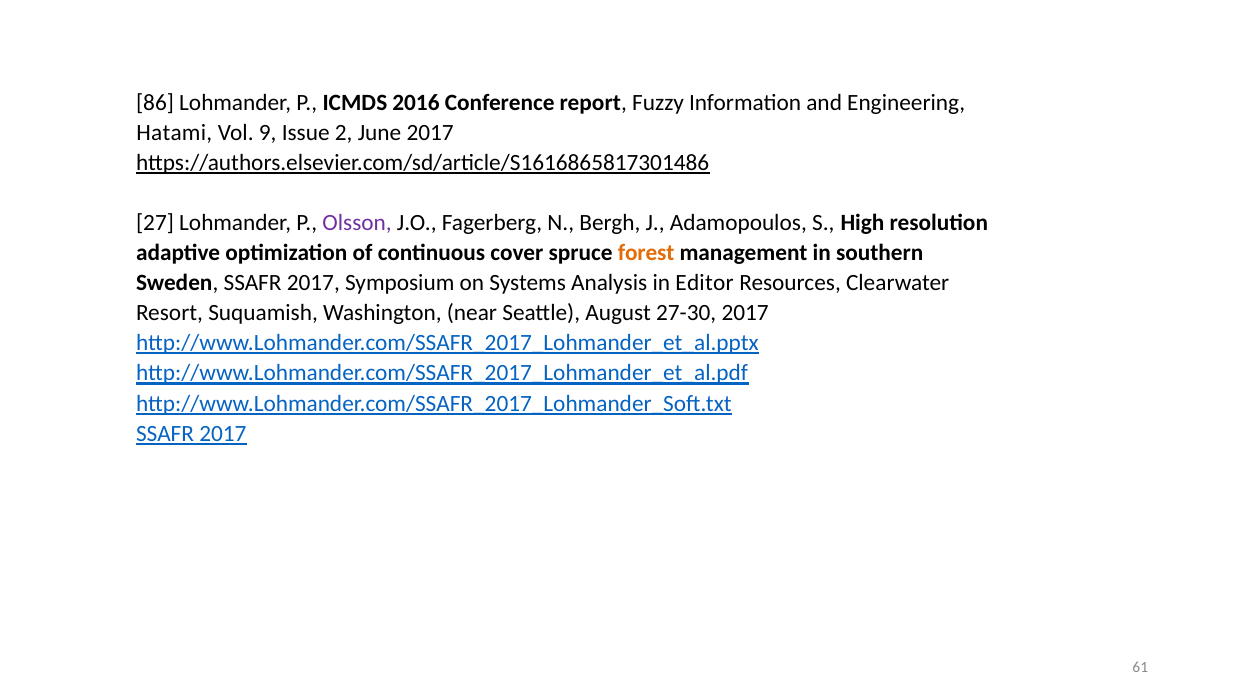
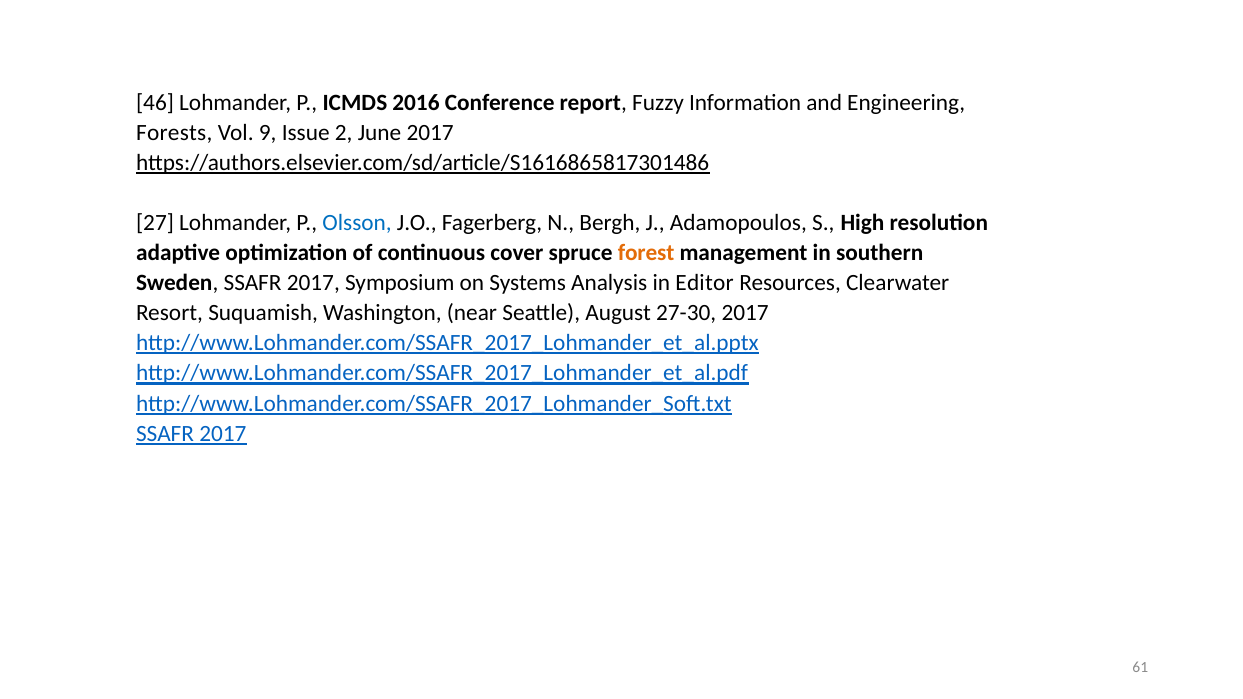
86: 86 -> 46 (155, 103)
Hatami: Hatami -> Forests (174, 133)
Olsson colour: purple -> blue (357, 223)
